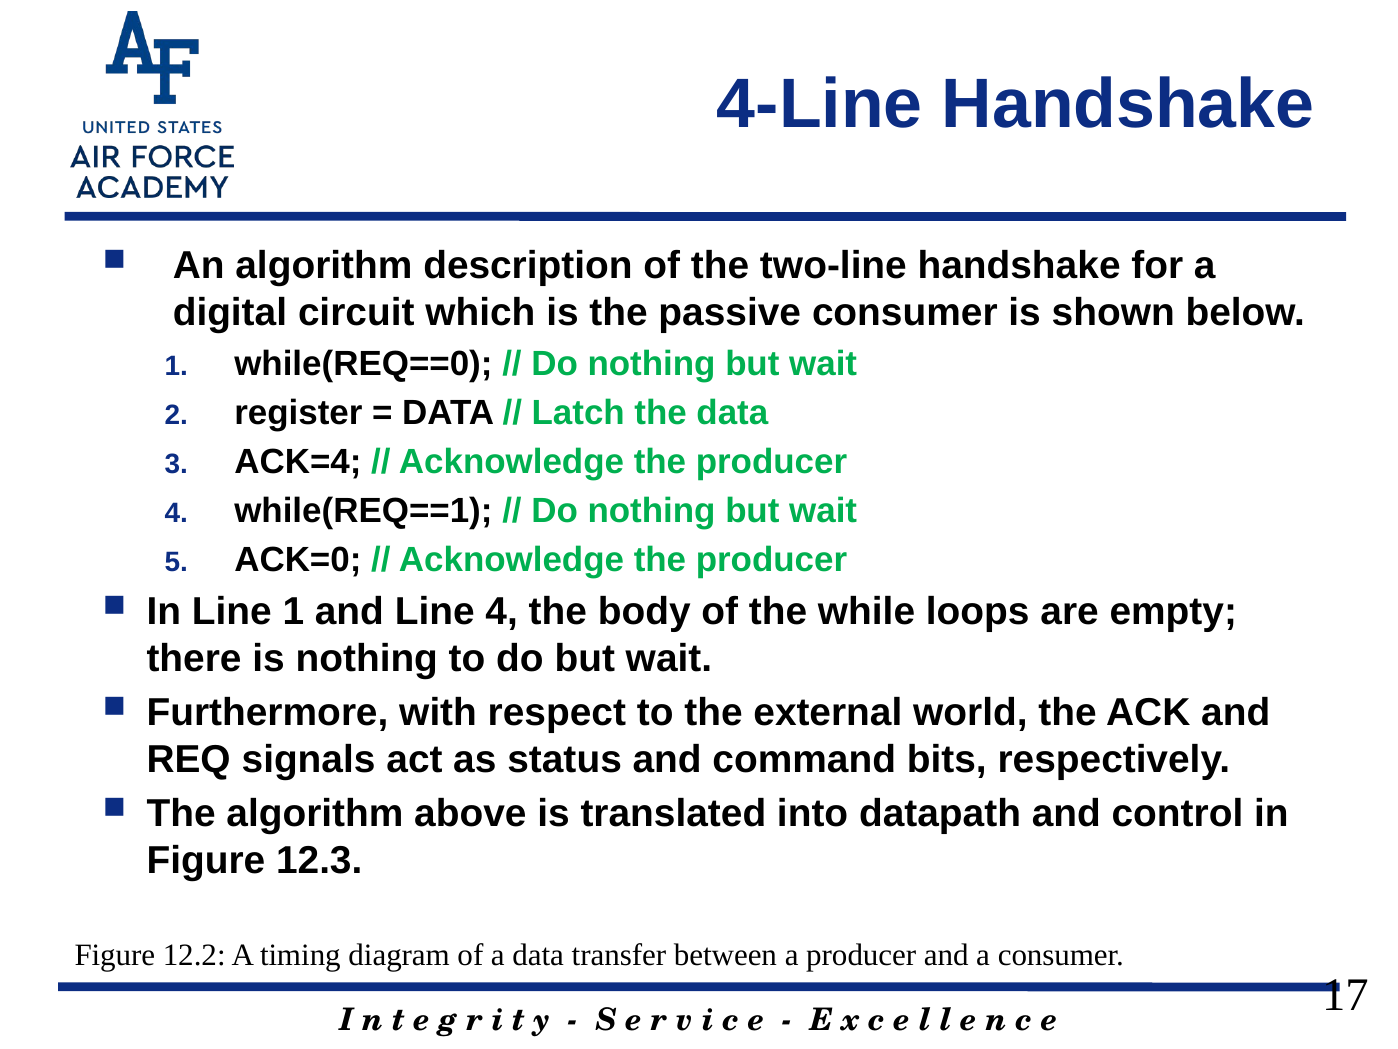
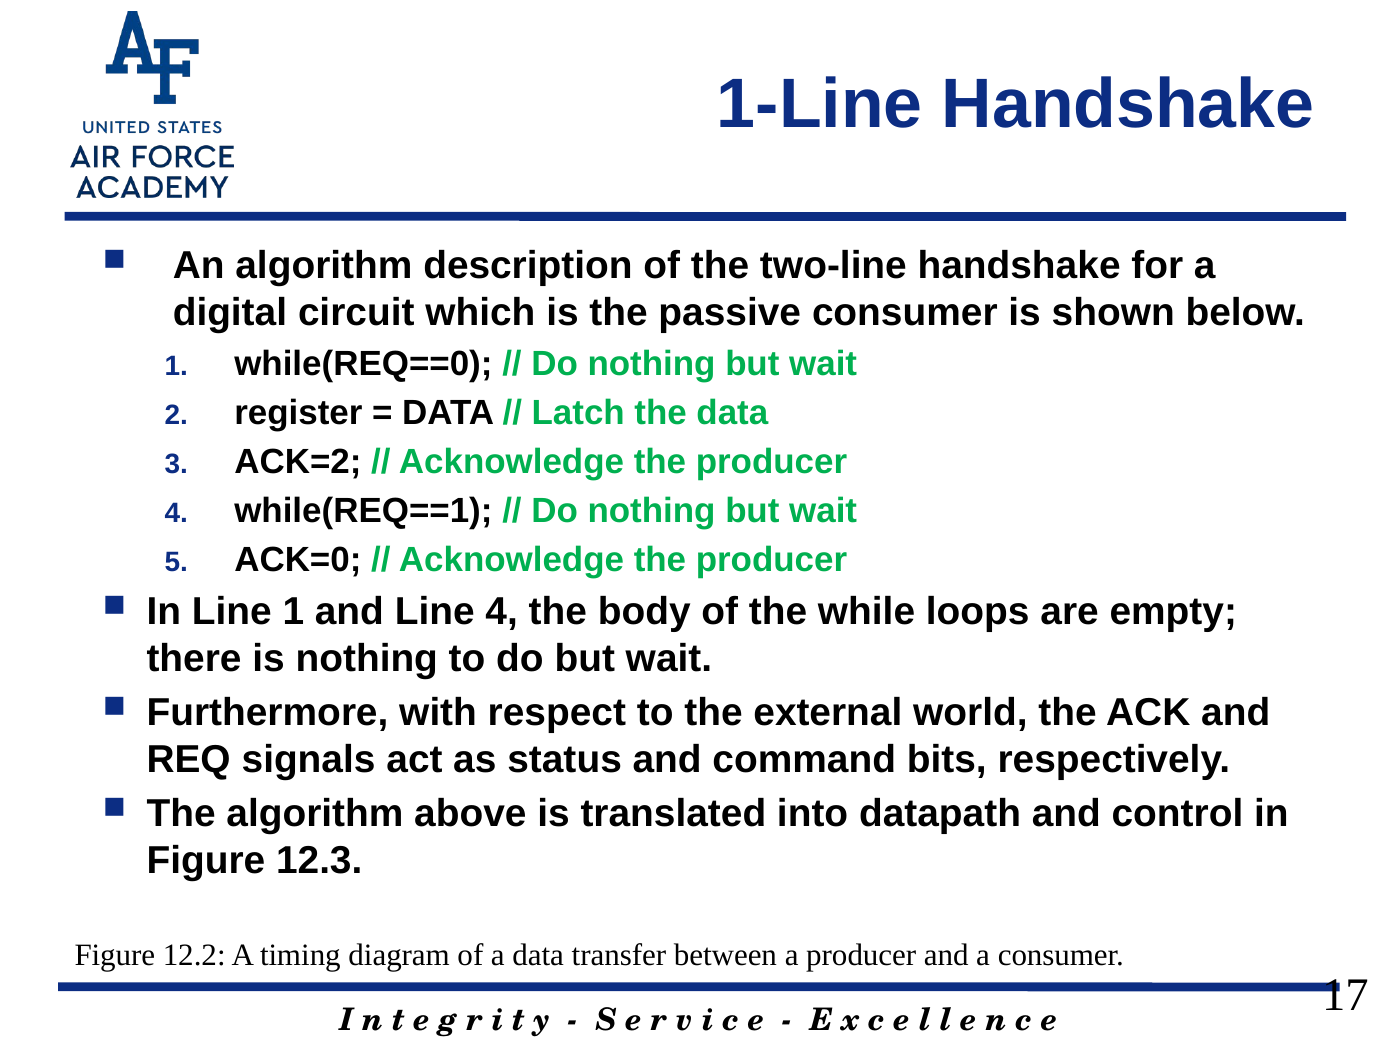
4-Line: 4-Line -> 1-Line (820, 104)
ACK=4: ACK=4 -> ACK=2 (298, 461)
